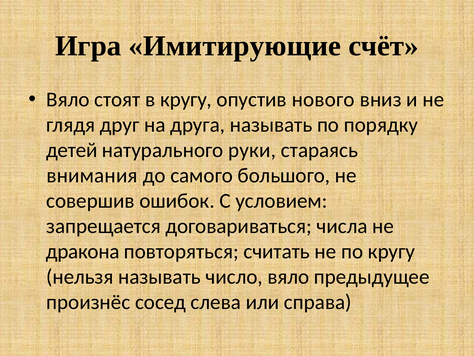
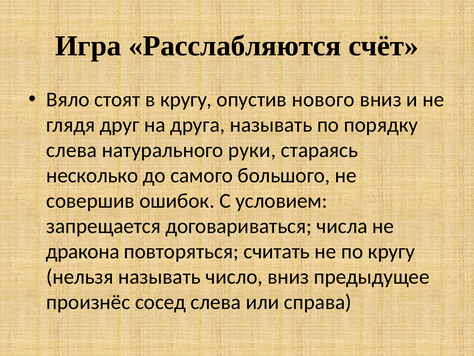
Имитирующие: Имитирующие -> Расслабляются (235, 46)
детей: детей -> слева (72, 150)
внимания: внимания -> несколько (92, 175)
число вяло: вяло -> вниз (288, 276)
